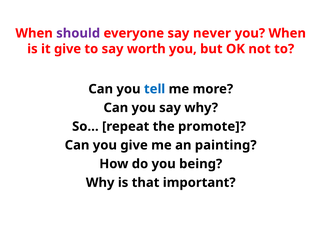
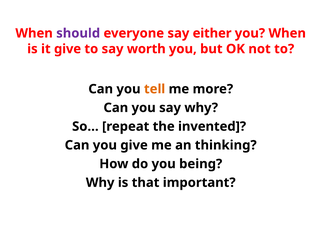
never: never -> either (212, 33)
tell colour: blue -> orange (155, 89)
promote: promote -> invented (212, 127)
painting: painting -> thinking (226, 145)
